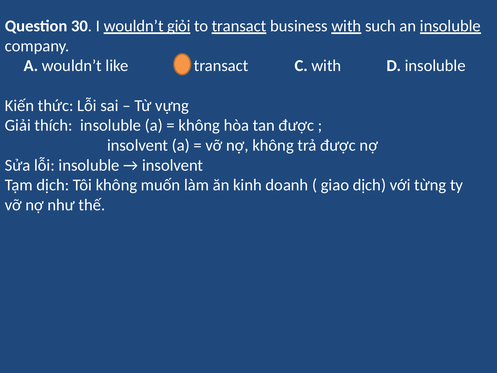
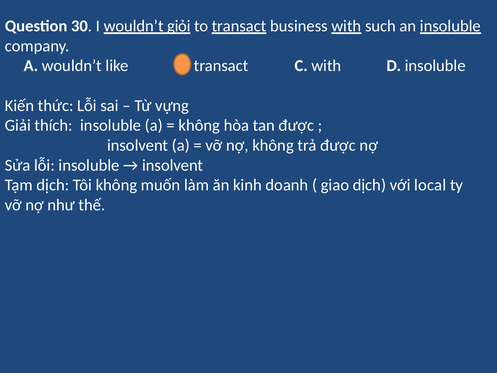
từng: từng -> local (430, 185)
